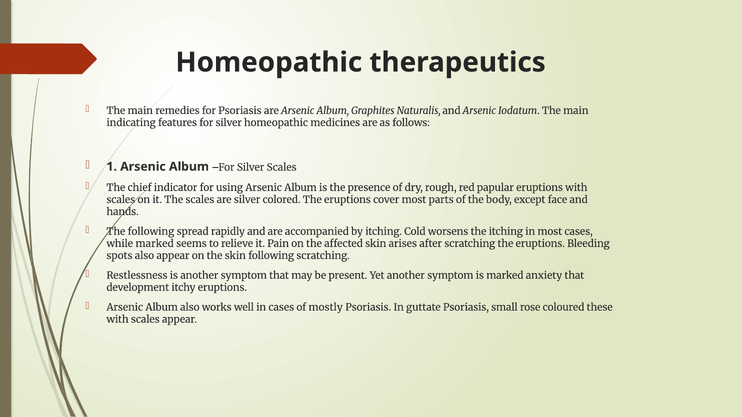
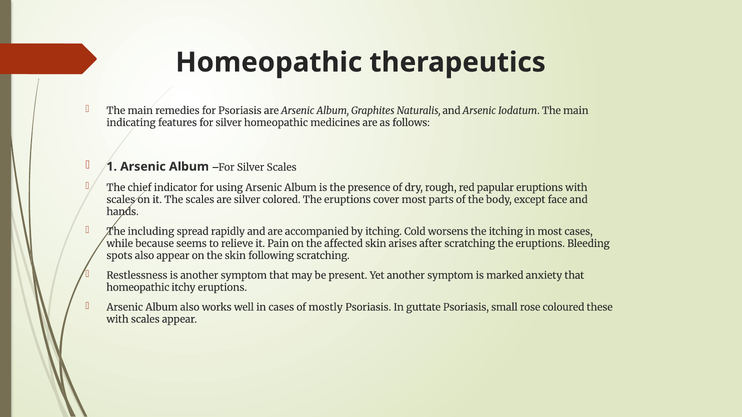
The following: following -> including (151, 232)
while marked: marked -> because (155, 244)
development: development -> homeopathic (138, 288)
